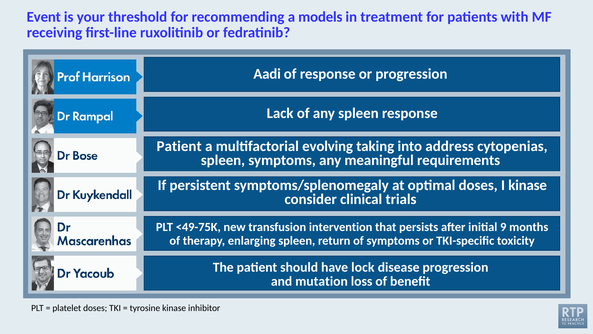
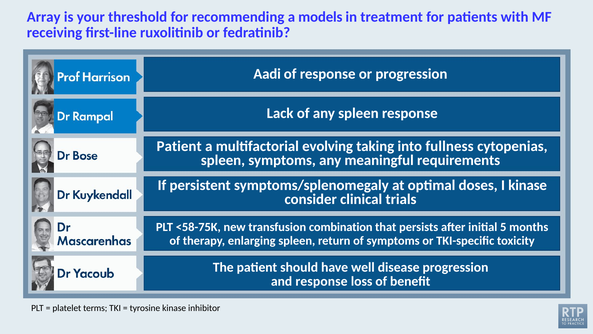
Event: Event -> Array (44, 17)
address: address -> fullness (450, 146)
<49-75K: <49-75K -> <58-75K (198, 227)
intervention: intervention -> combination (341, 227)
9: 9 -> 5 (503, 227)
lock: lock -> well (363, 267)
and mutation: mutation -> response (322, 281)
platelet doses: doses -> terms (95, 308)
